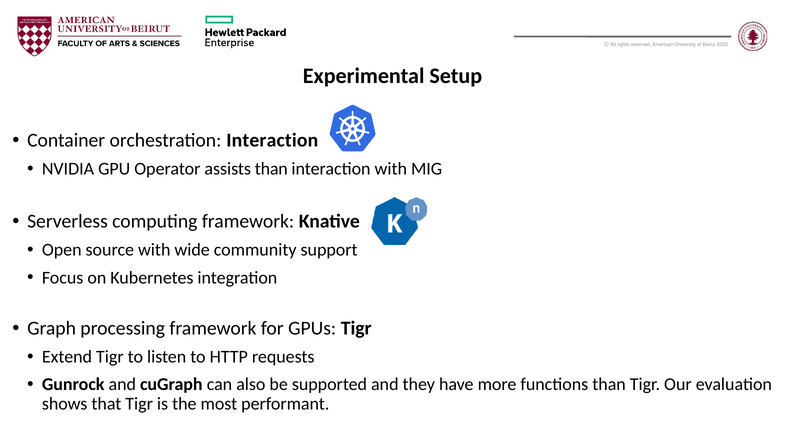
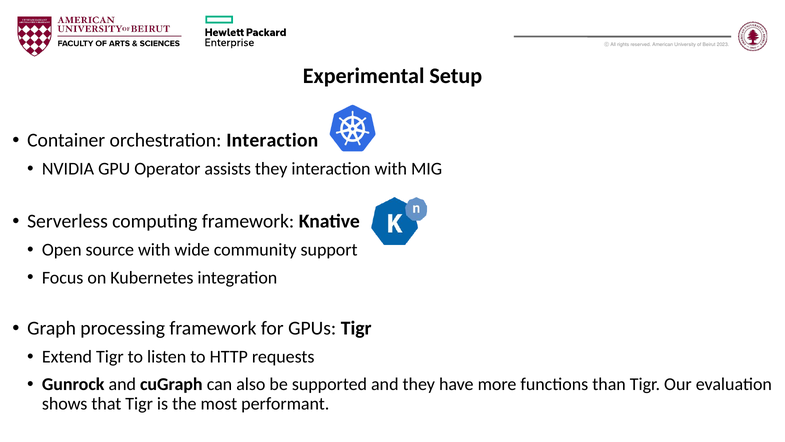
assists than: than -> they (271, 169)
